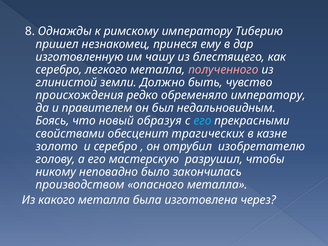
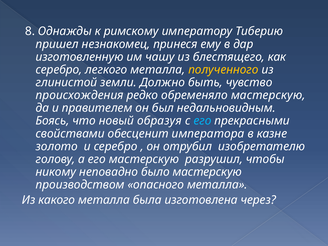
полученного colour: pink -> yellow (223, 70)
обременяло императору: императору -> мастерскую (268, 95)
трагических: трагических -> императора (208, 134)
было закончилась: закончилась -> мастерскую (207, 172)
